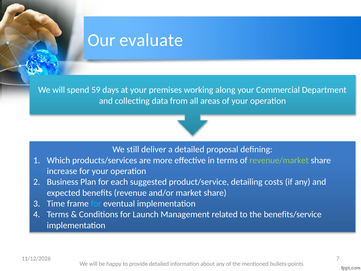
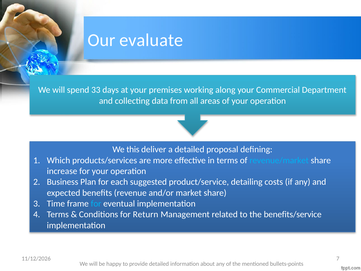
59: 59 -> 33 (96, 90)
still: still -> this (133, 149)
revenue/market colour: light green -> light blue (279, 160)
Launch: Launch -> Return (146, 214)
